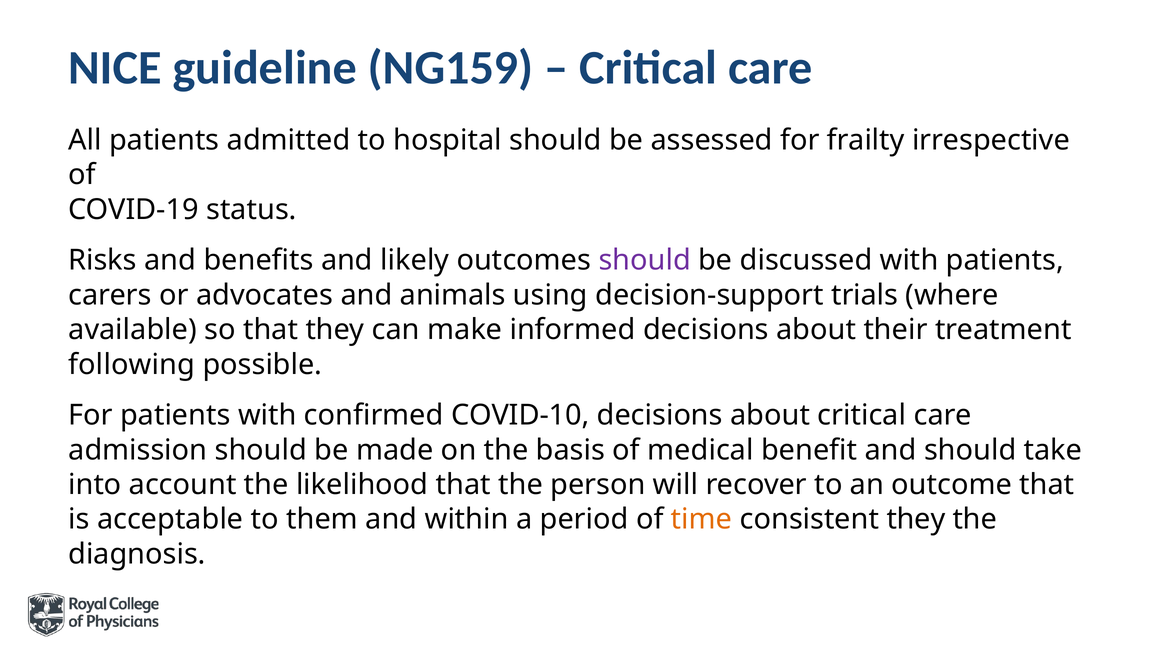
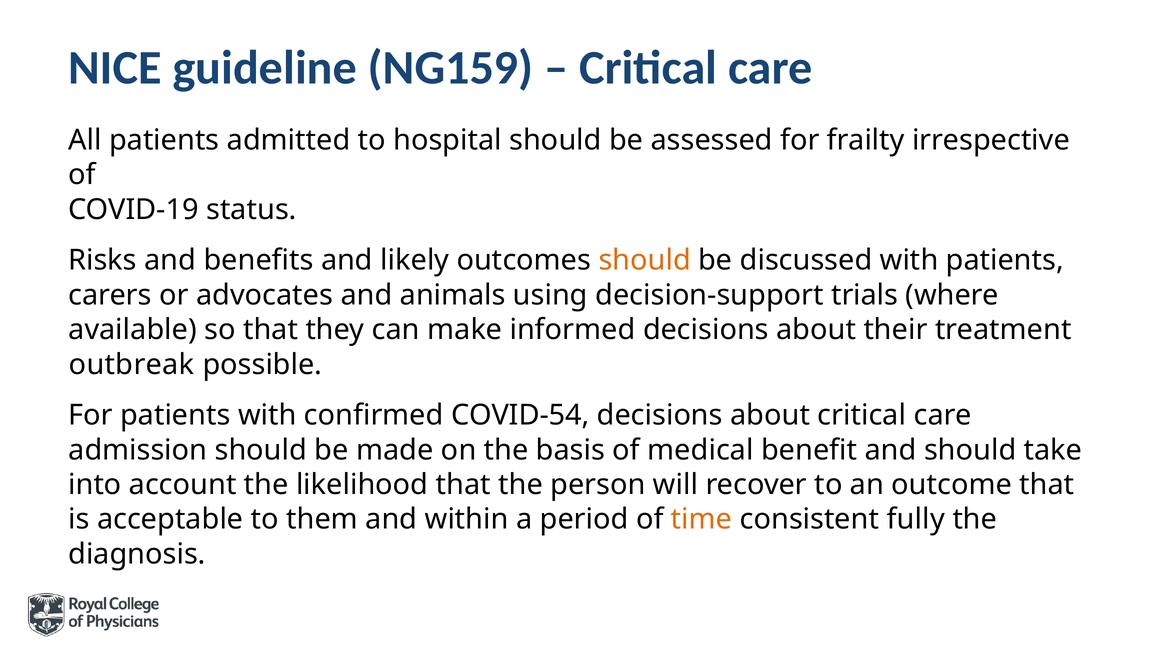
should colour: purple -> orange (645, 260)
following: following -> outbreak (132, 364)
COVID-10: COVID-10 -> COVID-54 (520, 415)
consistent they: they -> fully (916, 519)
